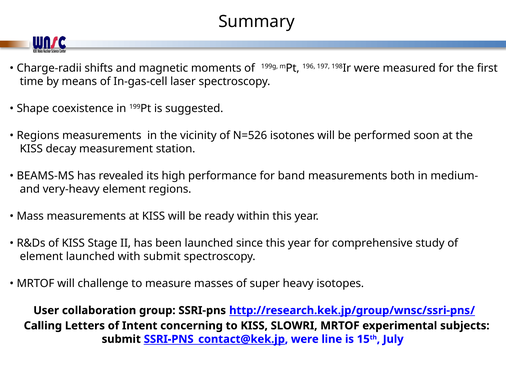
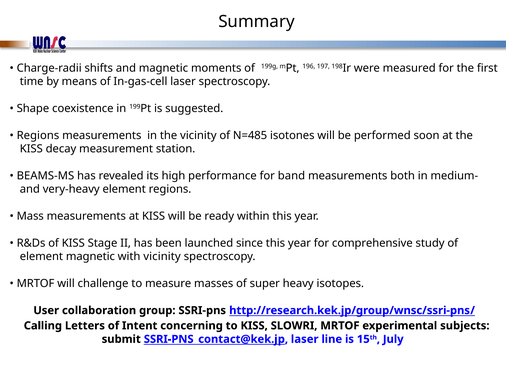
N=526: N=526 -> N=485 (250, 136)
element launched: launched -> magnetic (90, 257)
with submit: submit -> vicinity (162, 257)
SSRI-PNS_contact@kek.jp were: were -> laser (305, 340)
